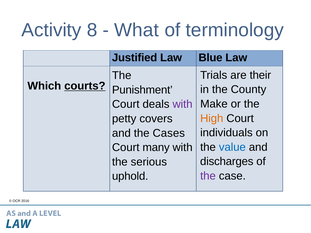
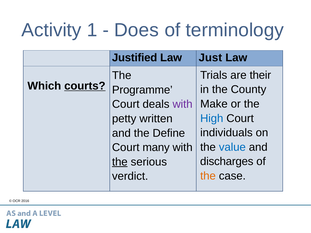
8: 8 -> 1 (92, 30)
What: What -> Does (136, 30)
Blue: Blue -> Just (210, 58)
Punishment: Punishment -> Programme (142, 90)
High colour: orange -> blue (212, 118)
covers: covers -> written (156, 119)
Cases: Cases -> Define (169, 133)
the underline: none -> present (120, 162)
the colour: purple -> orange (208, 176)
uphold: uphold -> verdict (130, 176)
